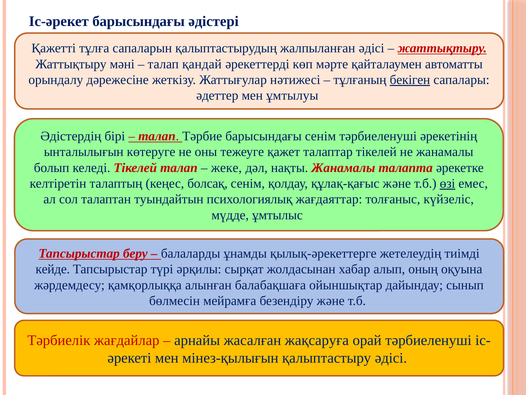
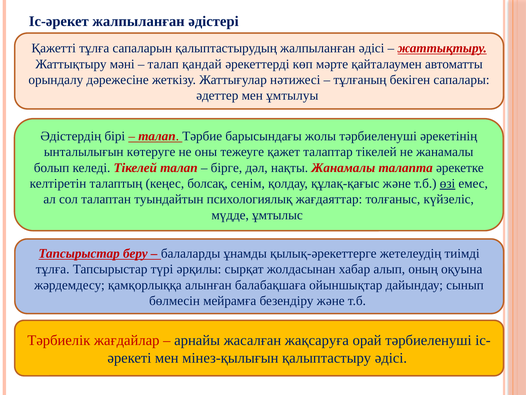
Іс-əрекет барысындағы: барысындағы -> жалпыланған (139, 21)
бекіген underline: present -> none (410, 80)
барысындағы сенім: сенім -> жолы (321, 136)
жеке: жеке -> бірге (226, 168)
кейде: кейде -> тұлға (53, 269)
